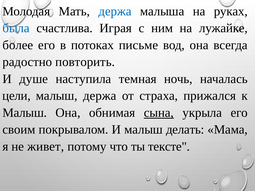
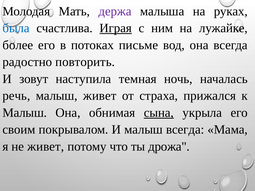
держа colour: blue -> purple (115, 11)
Играя underline: none -> present (116, 28)
душе: душе -> зовут (34, 79)
цели: цели -> речь (16, 96)
малыш держа: держа -> живет (100, 96)
малыш делать: делать -> всегда (185, 130)
тексте: тексте -> дрожа (169, 147)
